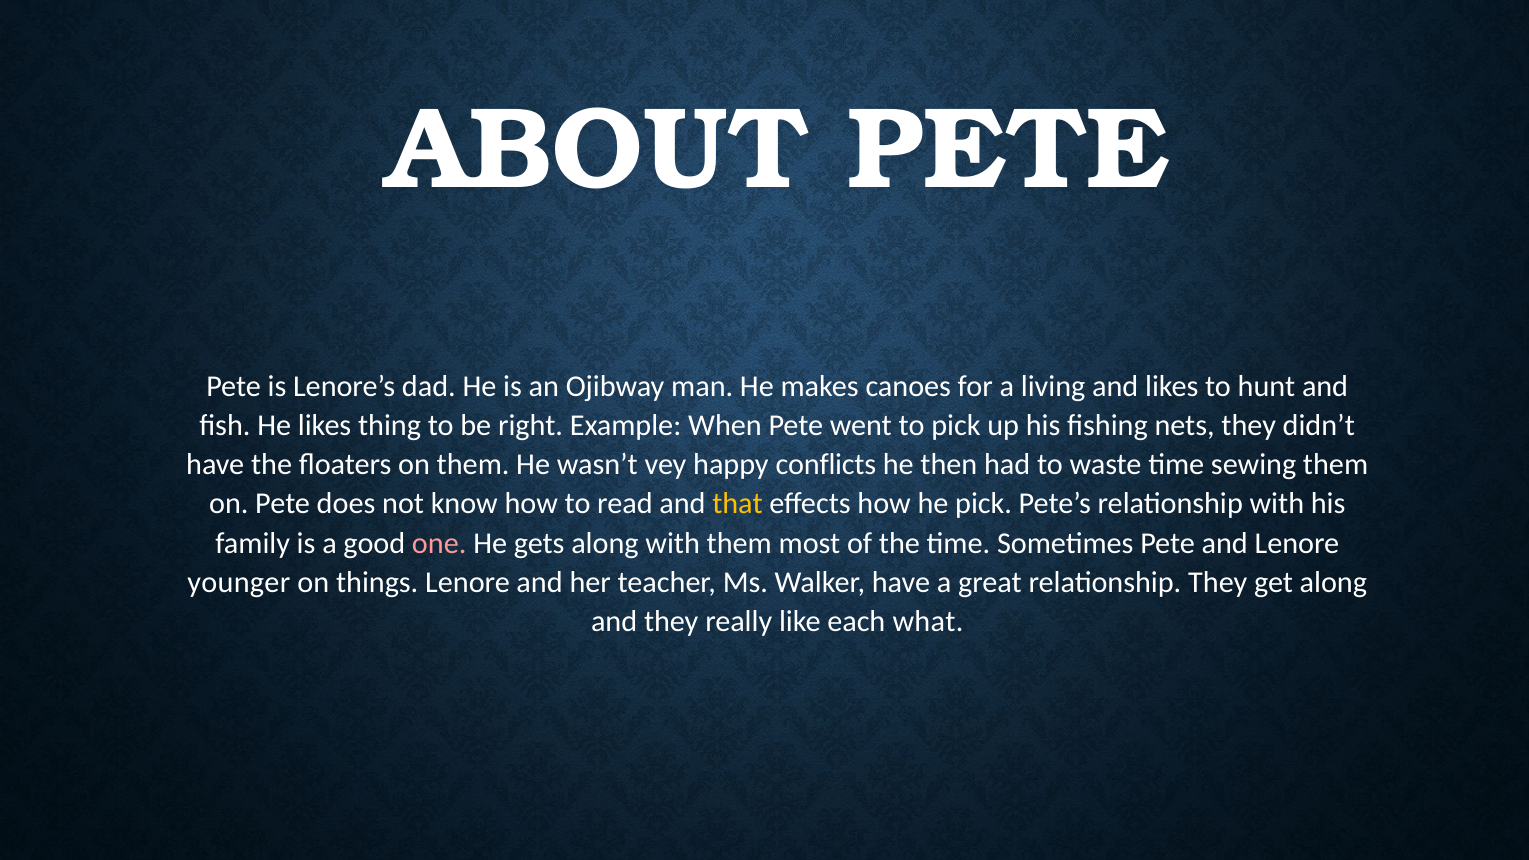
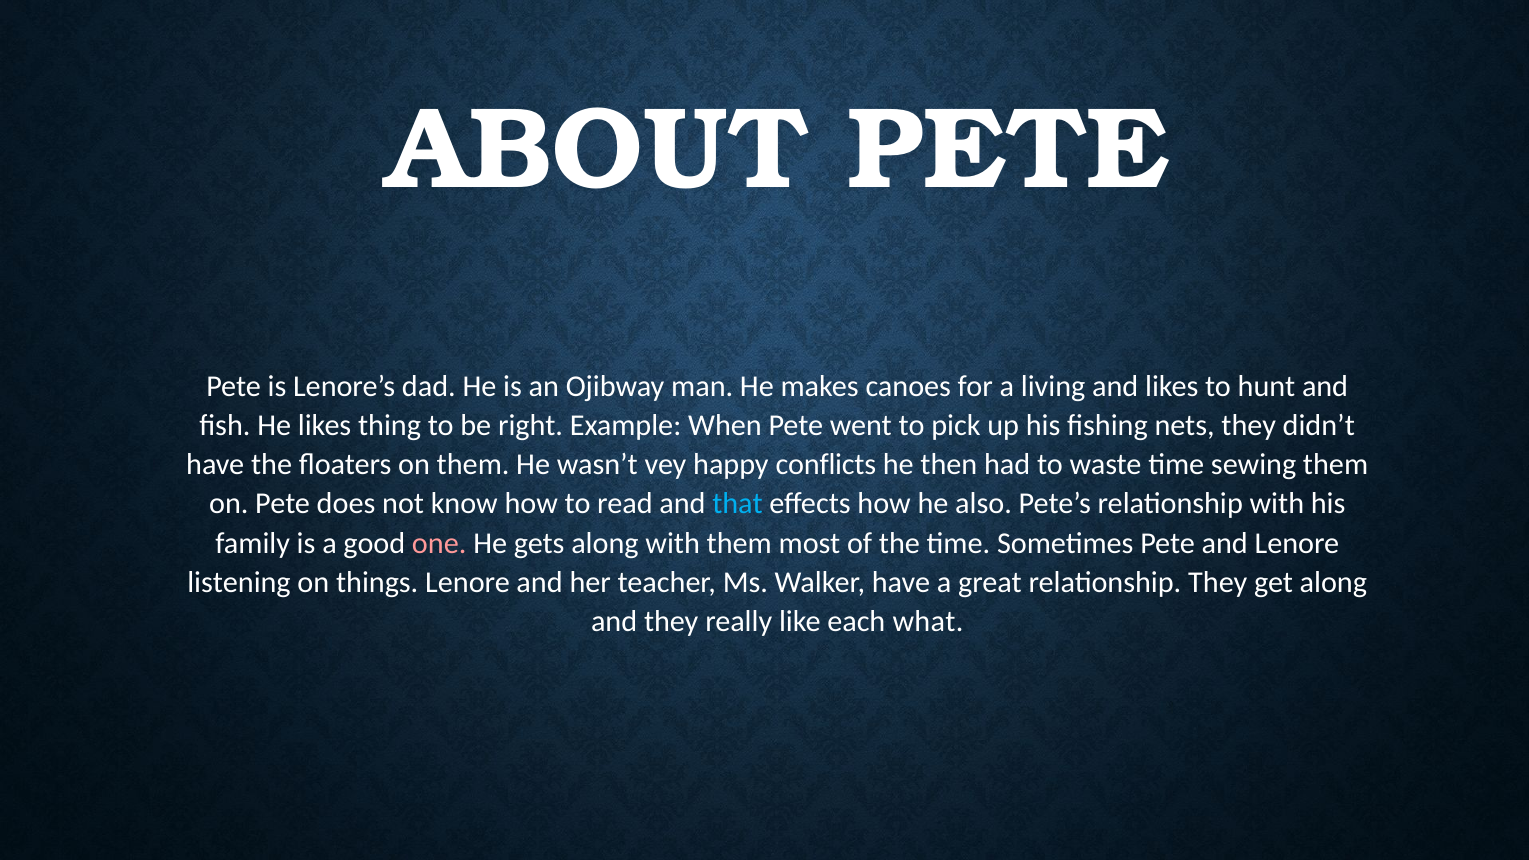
that colour: yellow -> light blue (738, 504)
he pick: pick -> also (984, 504)
younger: younger -> listening (239, 582)
